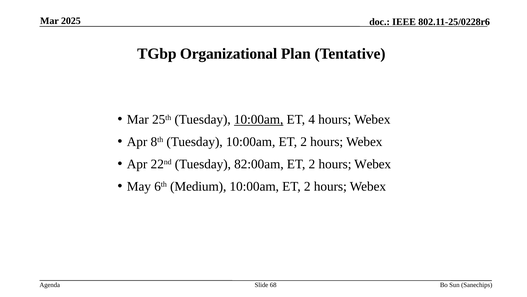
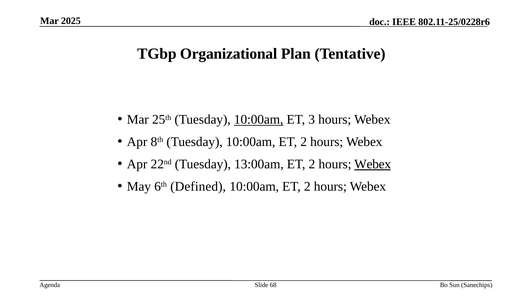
4: 4 -> 3 (312, 119)
82:00am: 82:00am -> 13:00am (259, 164)
Webex underline: none -> present (373, 164)
Medium: Medium -> Defined (198, 186)
